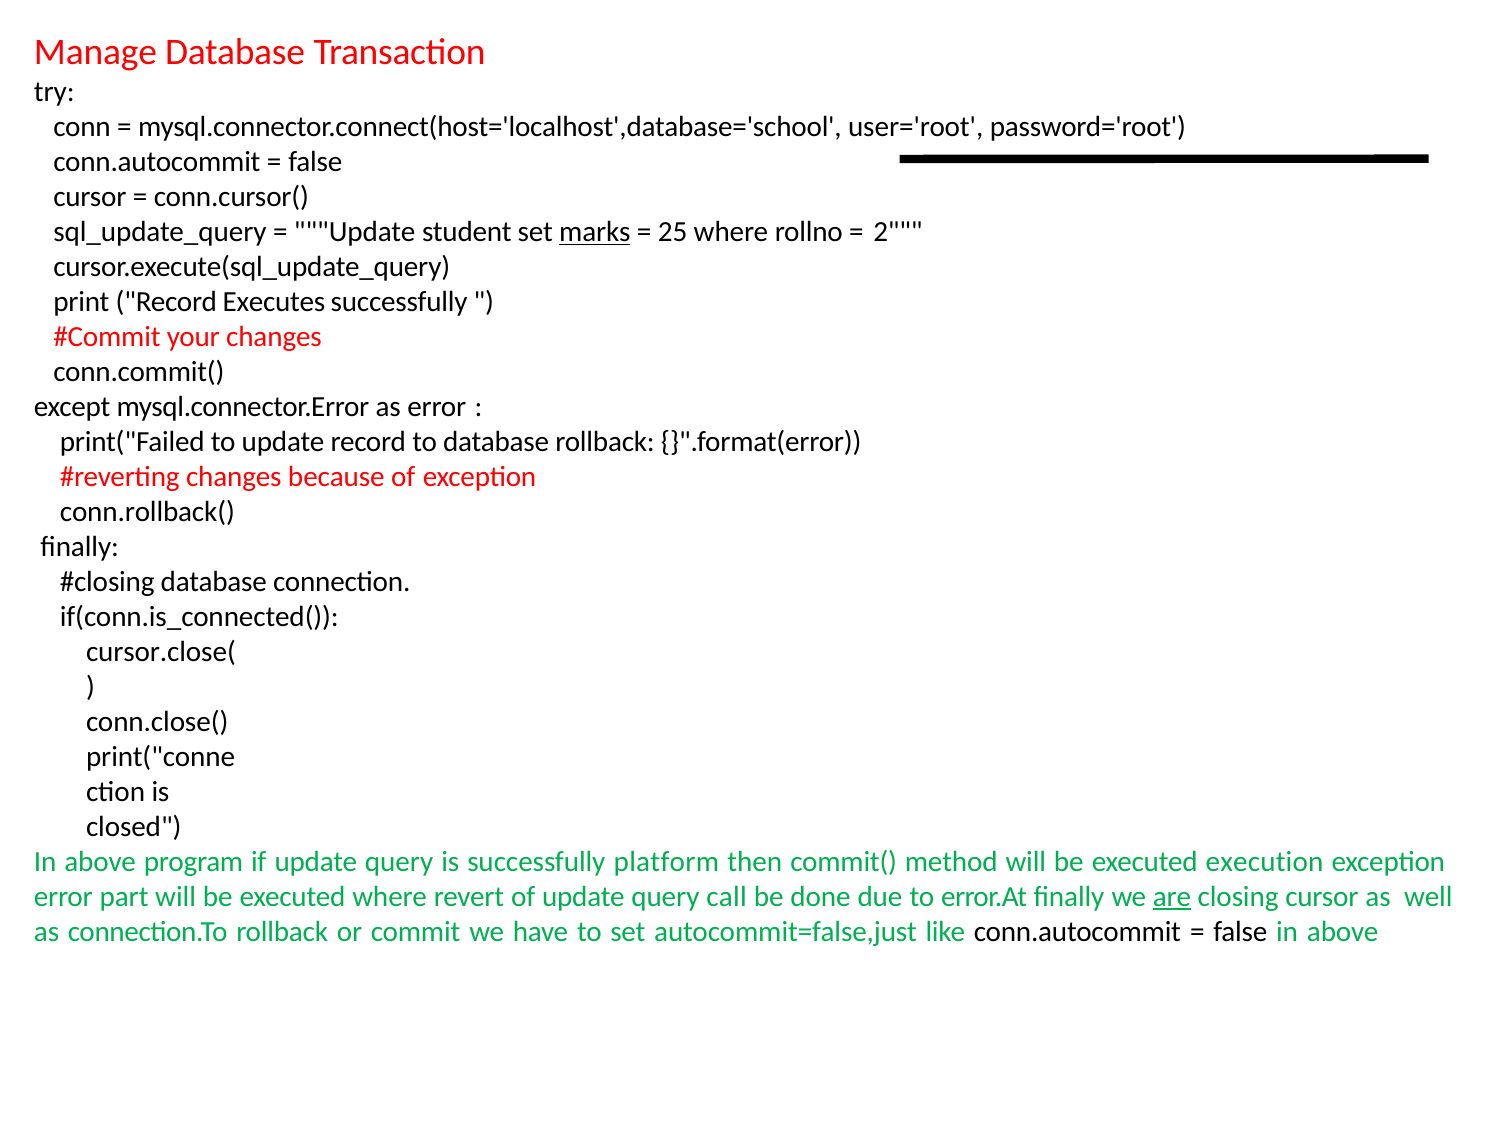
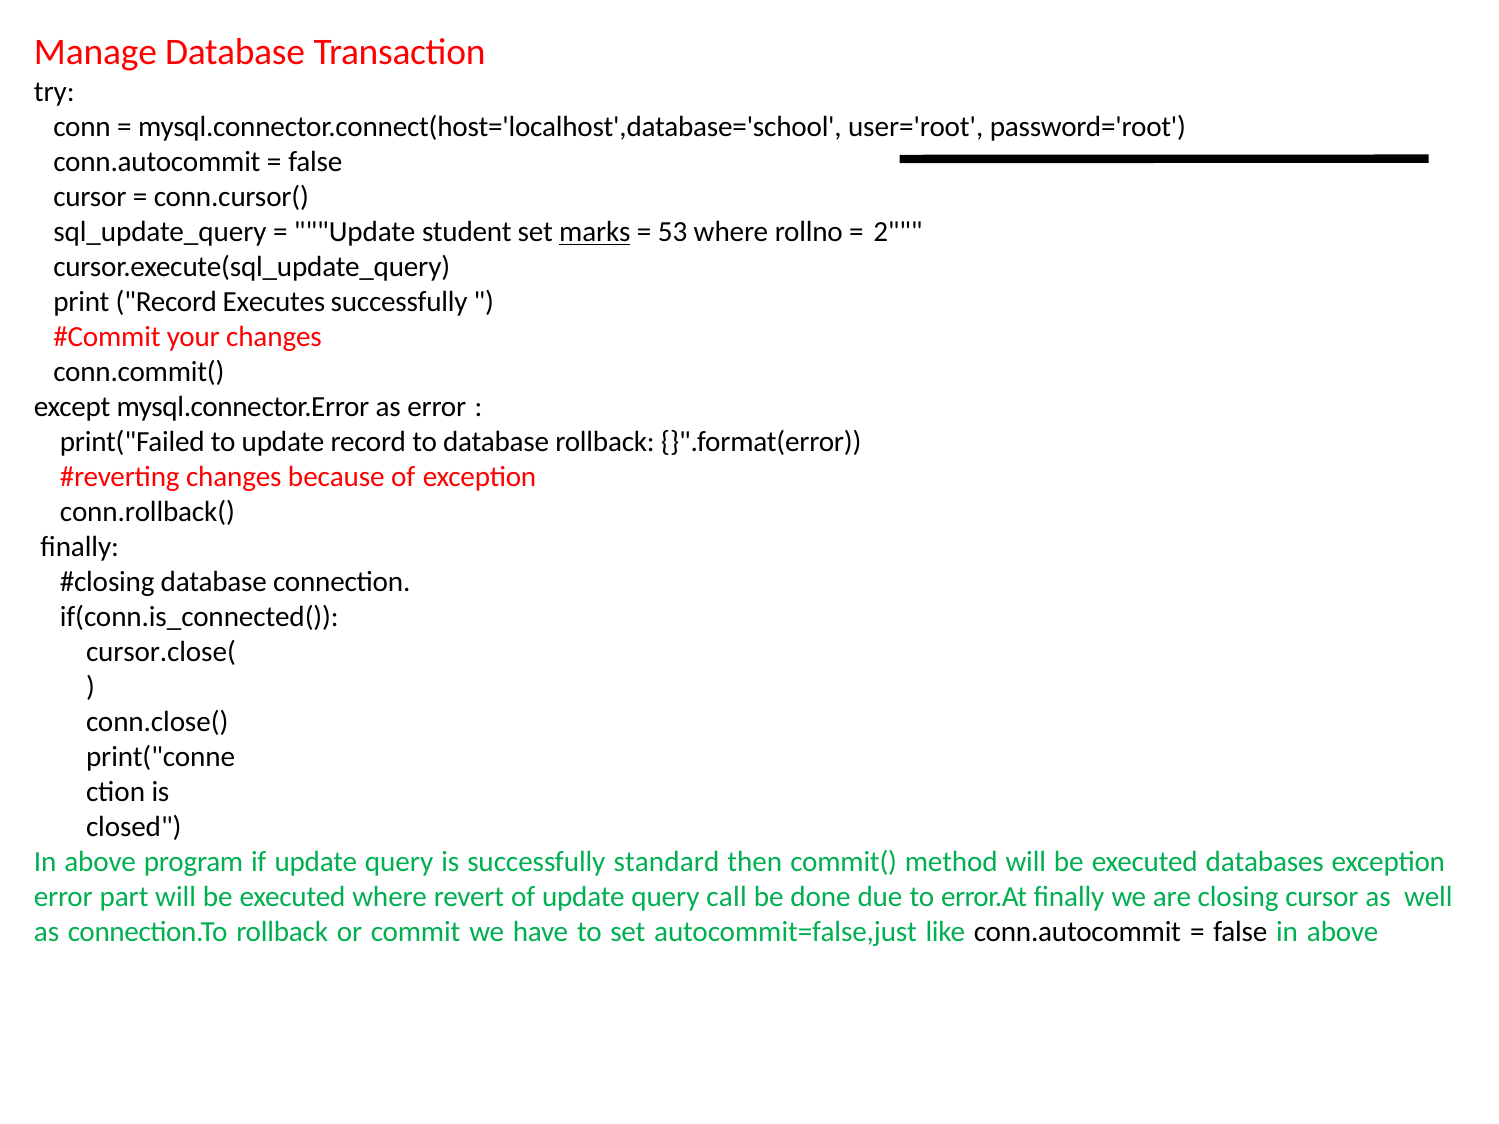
25: 25 -> 53 (673, 232)
platform: platform -> standard (666, 862)
execution: execution -> databases (1265, 862)
are underline: present -> none (1172, 897)
